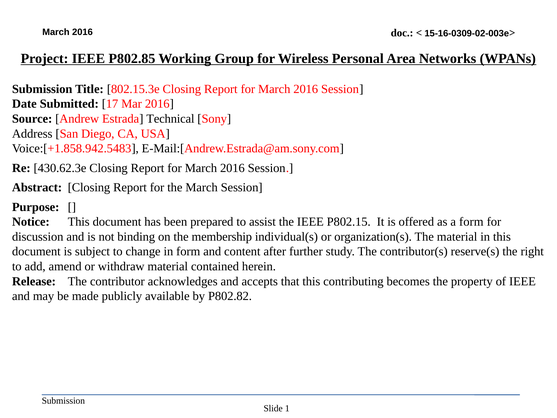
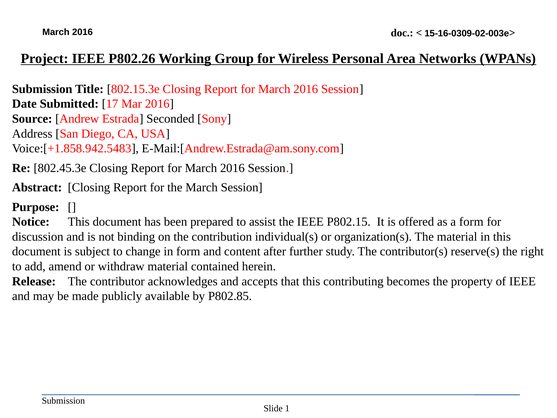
P802.85: P802.85 -> P802.26 (132, 58)
Technical: Technical -> Seconded (170, 119)
430.62.3e: 430.62.3e -> 802.45.3e (60, 168)
membership: membership -> contribution (222, 237)
P802.82: P802.82 -> P802.85 (230, 296)
